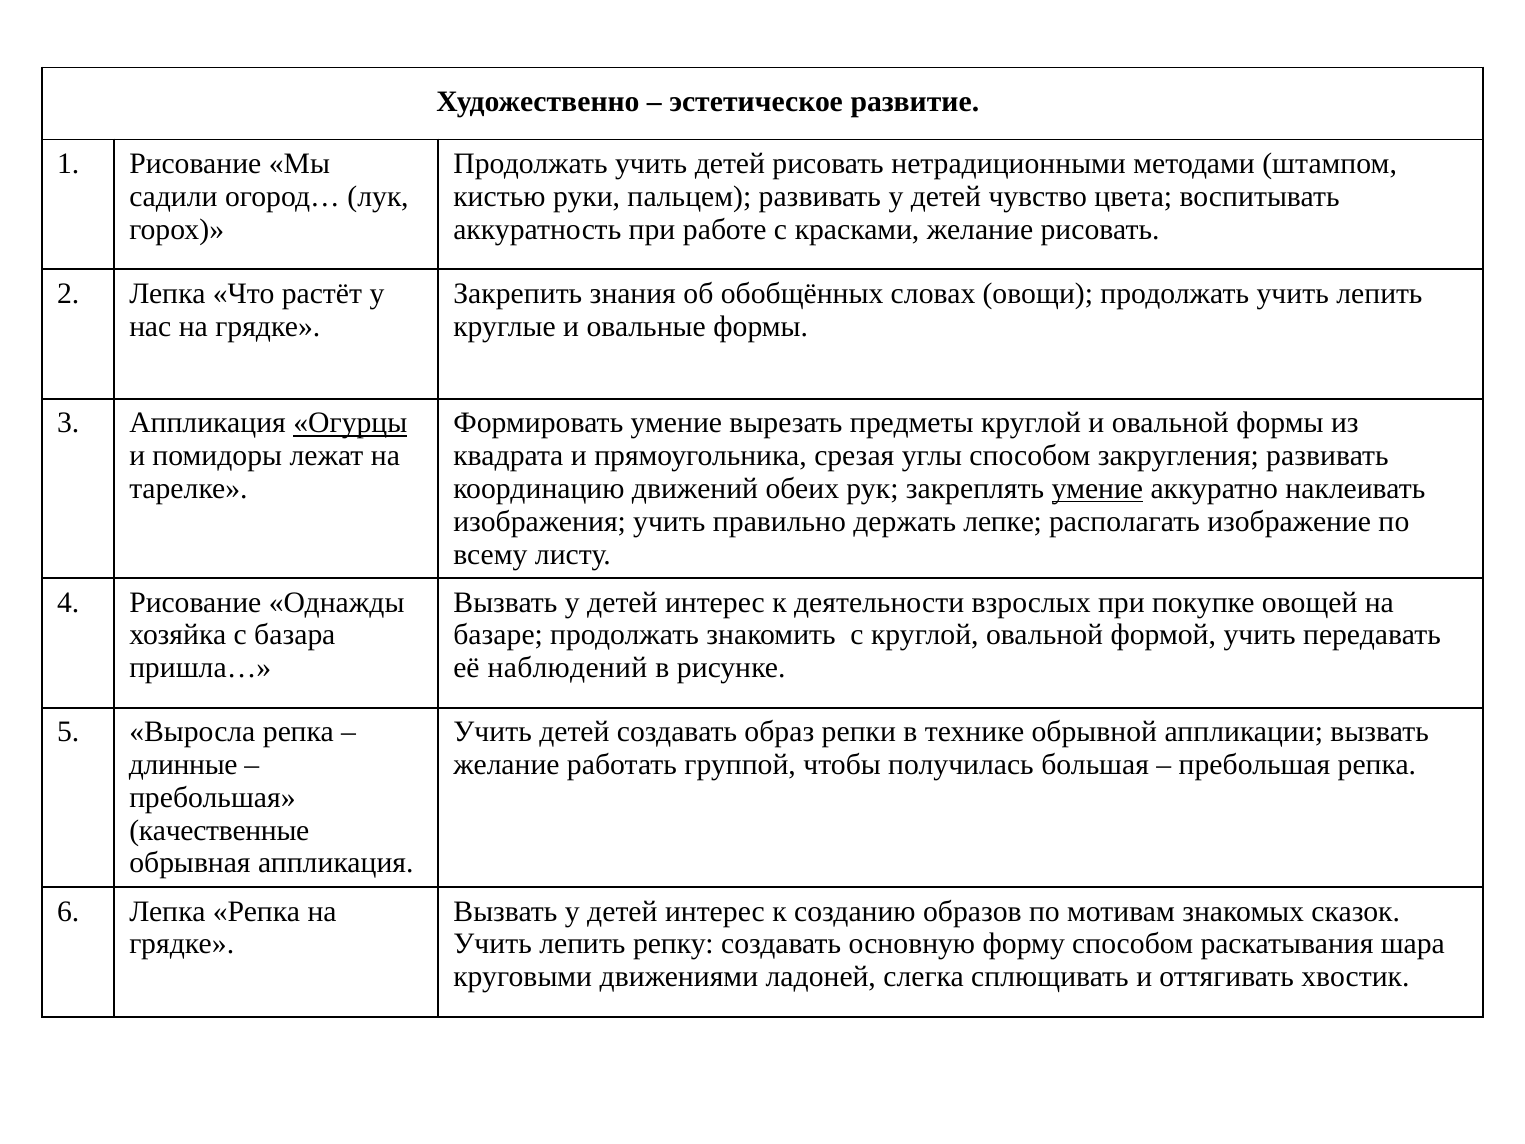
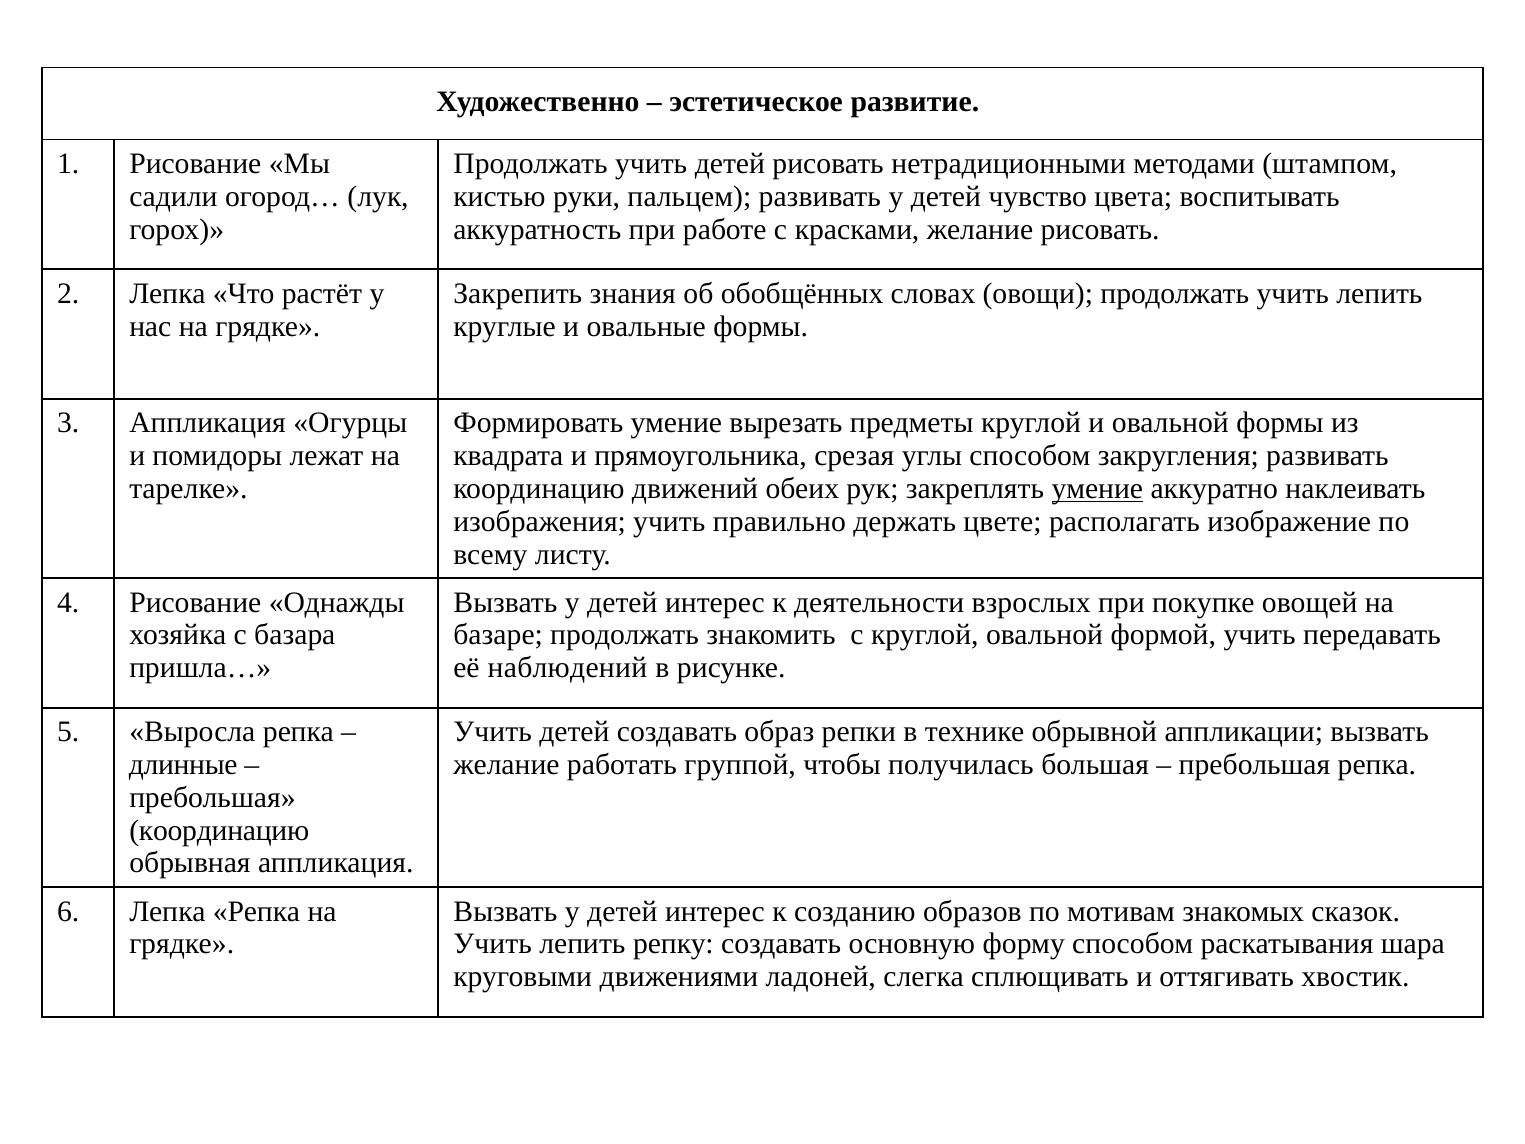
Огурцы underline: present -> none (350, 423)
лепке: лепке -> цвете (1002, 521)
качественные: качественные -> координацию (219, 830)
